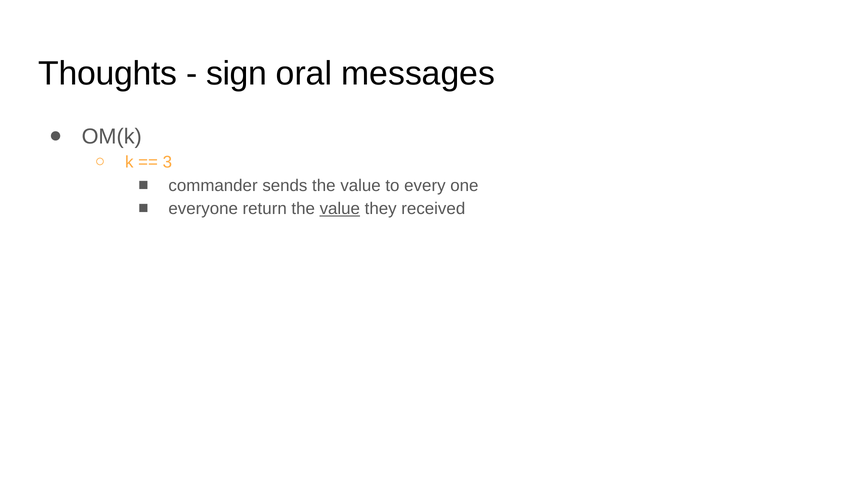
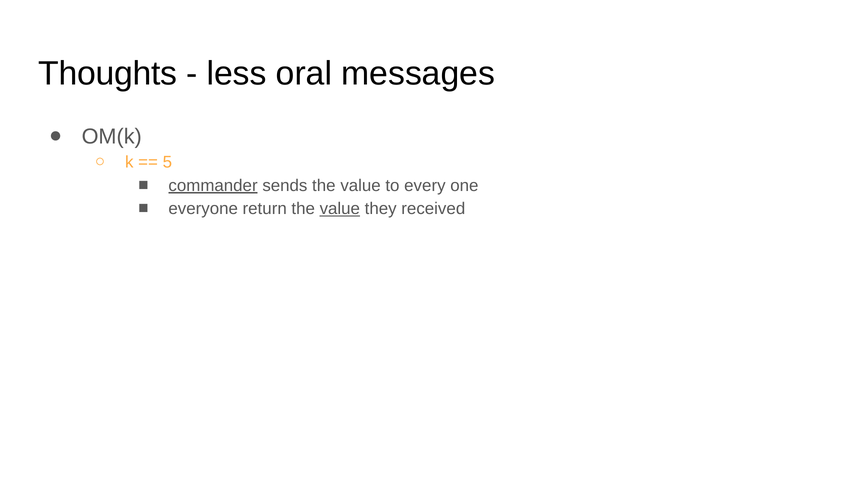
sign: sign -> less (237, 74)
3: 3 -> 5 (167, 162)
commander underline: none -> present (213, 186)
